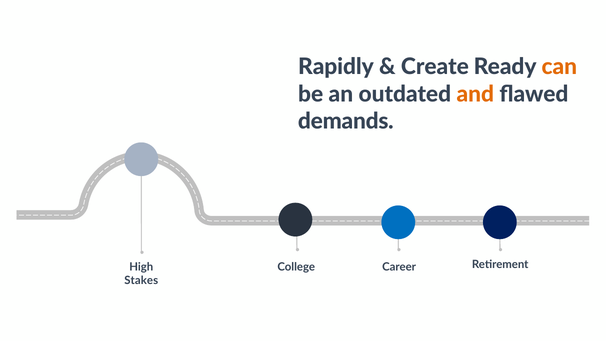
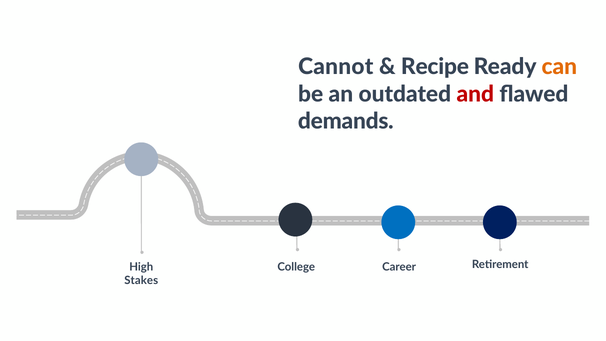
Rapidly: Rapidly -> Cannot (336, 67)
Create: Create -> Recipe (435, 67)
and colour: orange -> red (475, 94)
